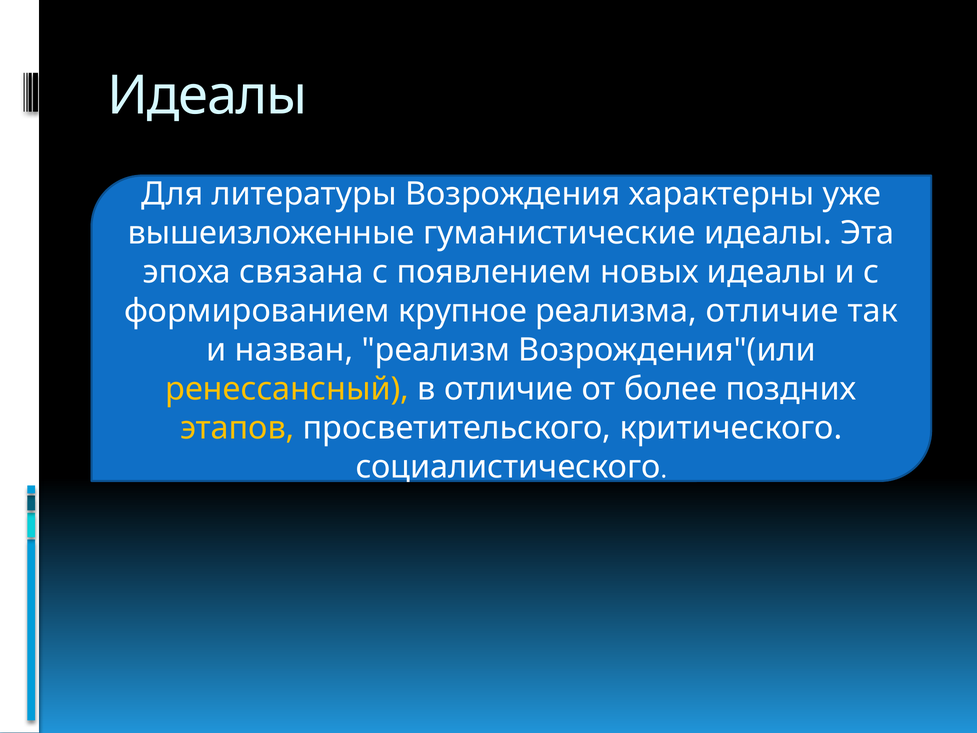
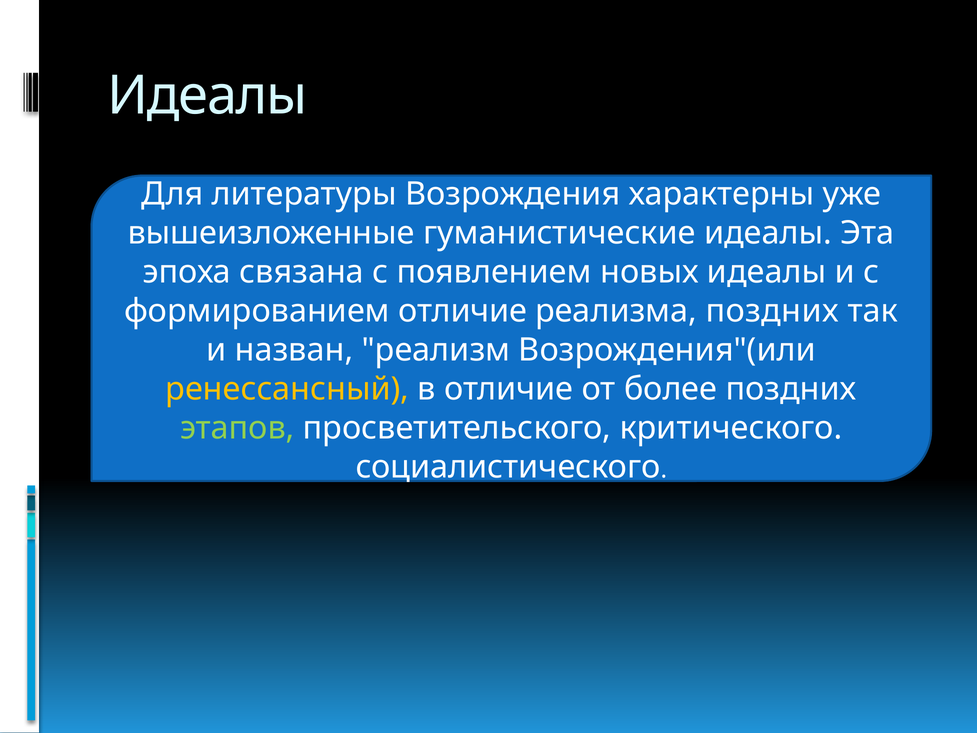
формированием крупное: крупное -> отличие (463, 311)
реализма отличие: отличие -> поздних (772, 311)
этапов colour: yellow -> light green (237, 428)
